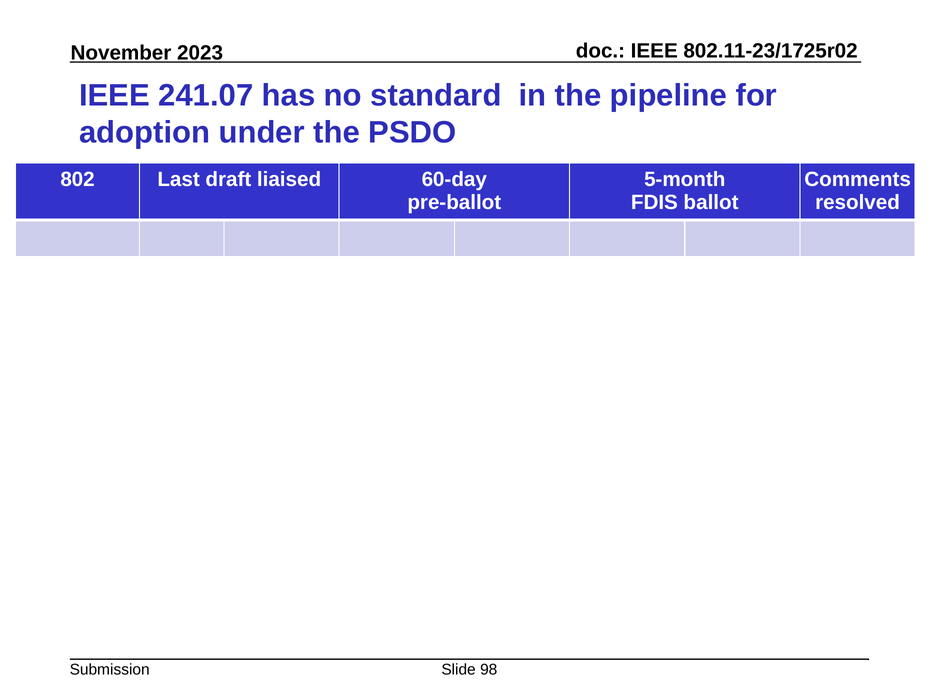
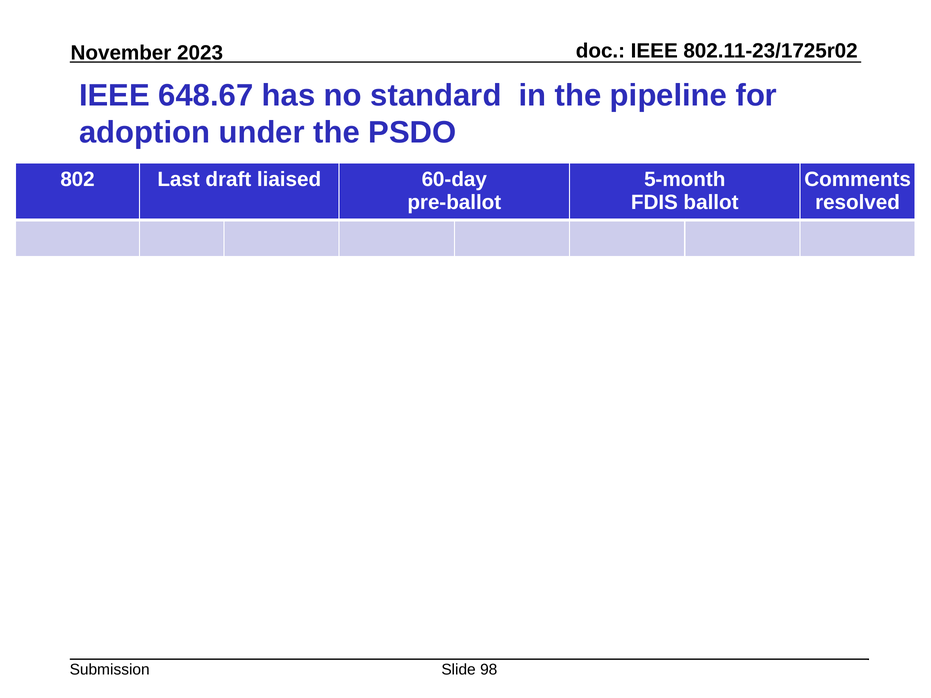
241.07: 241.07 -> 648.67 (206, 95)
